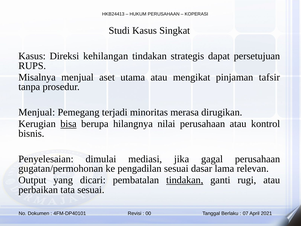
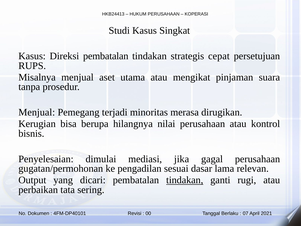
Direksi kehilangan: kehilangan -> pembatalan (106, 56)
dapat: dapat -> cepat (219, 56)
tafsir: tafsir -> suara (269, 77)
bisa underline: present -> none (68, 124)
tata sesuai: sesuai -> sering (91, 190)
